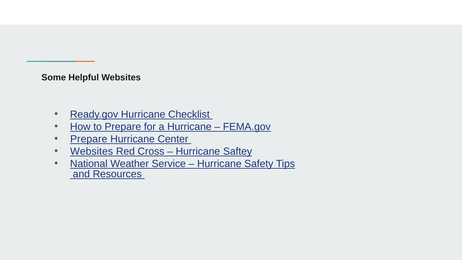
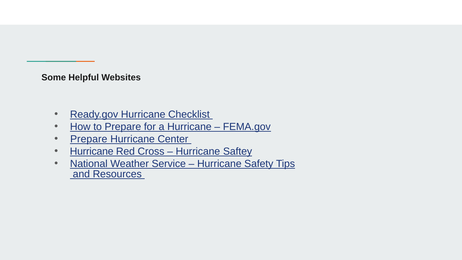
Websites: Websites -> Hurricane (92, 151)
